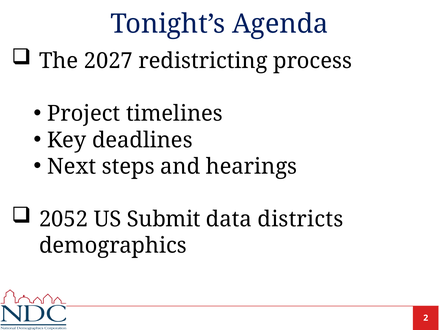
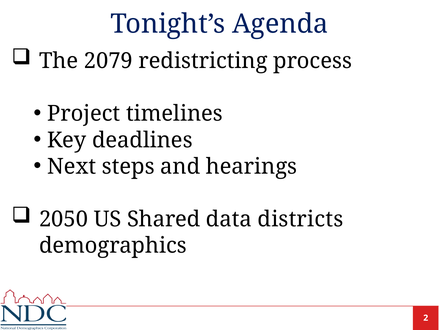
2027: 2027 -> 2079 (108, 61)
2052: 2052 -> 2050 (64, 219)
Submit: Submit -> Shared (164, 219)
